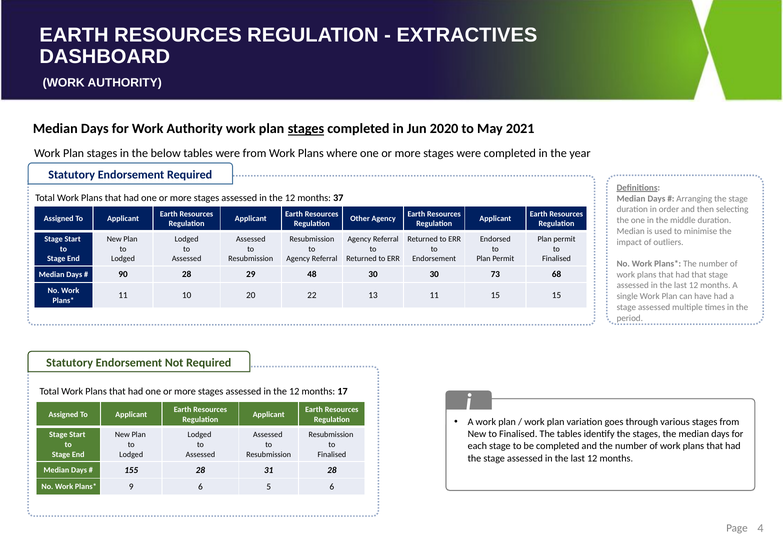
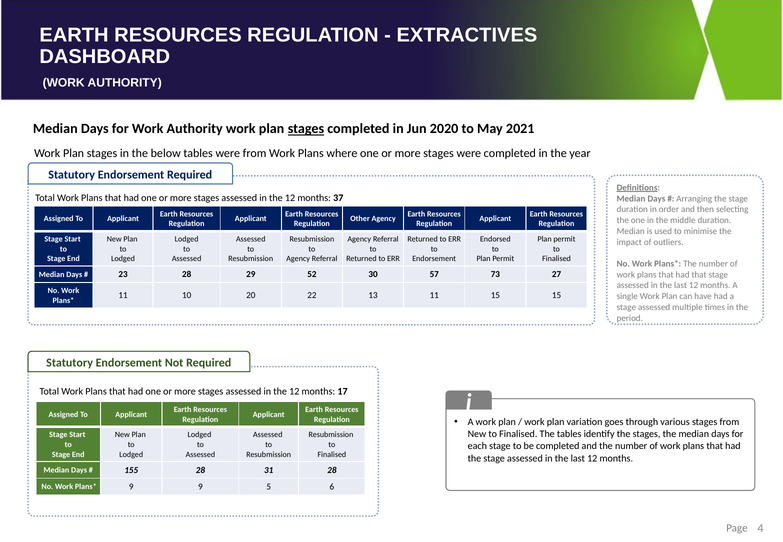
90: 90 -> 23 (123, 274)
48: 48 -> 52 (312, 274)
30 30: 30 -> 57 (434, 274)
68: 68 -> 27 (557, 274)
9 6: 6 -> 9 (200, 487)
